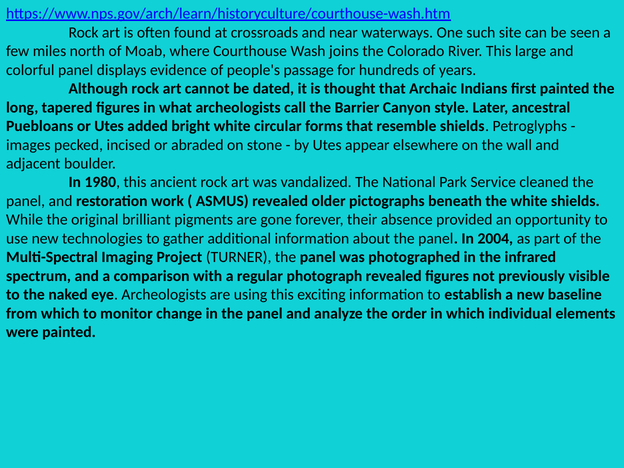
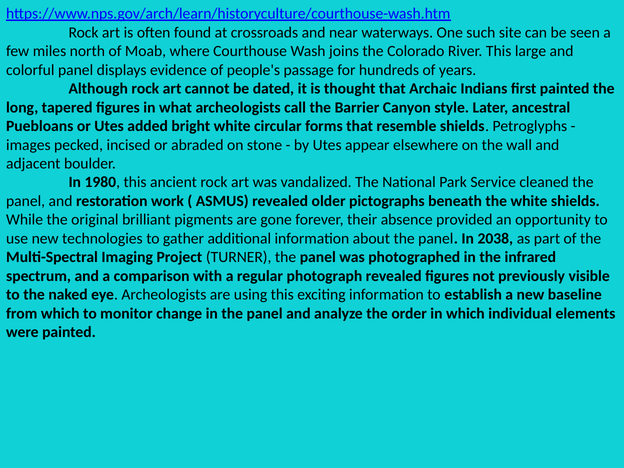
2004: 2004 -> 2038 (495, 238)
